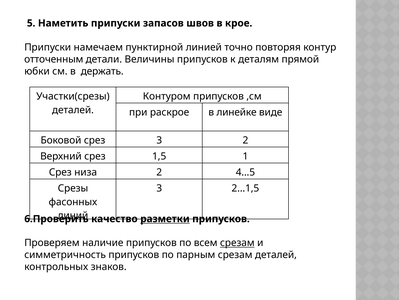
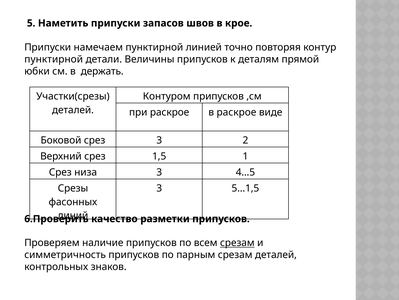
отточенным: отточенным -> пунктирной (54, 59)
в линейке: линейке -> раскрое (236, 112)
низа 2: 2 -> 3 (159, 172)
2…1,5: 2…1,5 -> 5…1,5 (245, 188)
разметки underline: present -> none (165, 218)
